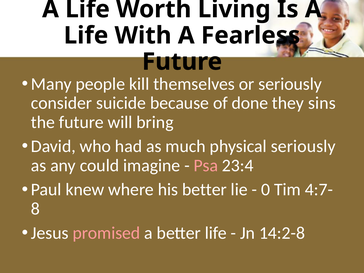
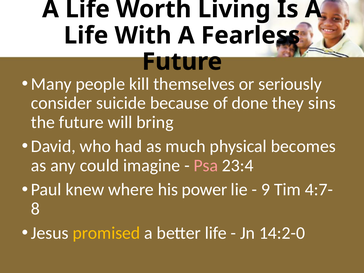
physical seriously: seriously -> becomes (303, 146)
his better: better -> power (204, 190)
0: 0 -> 9 (266, 190)
promised colour: pink -> yellow (106, 233)
14:2-8: 14:2-8 -> 14:2-0 (282, 233)
